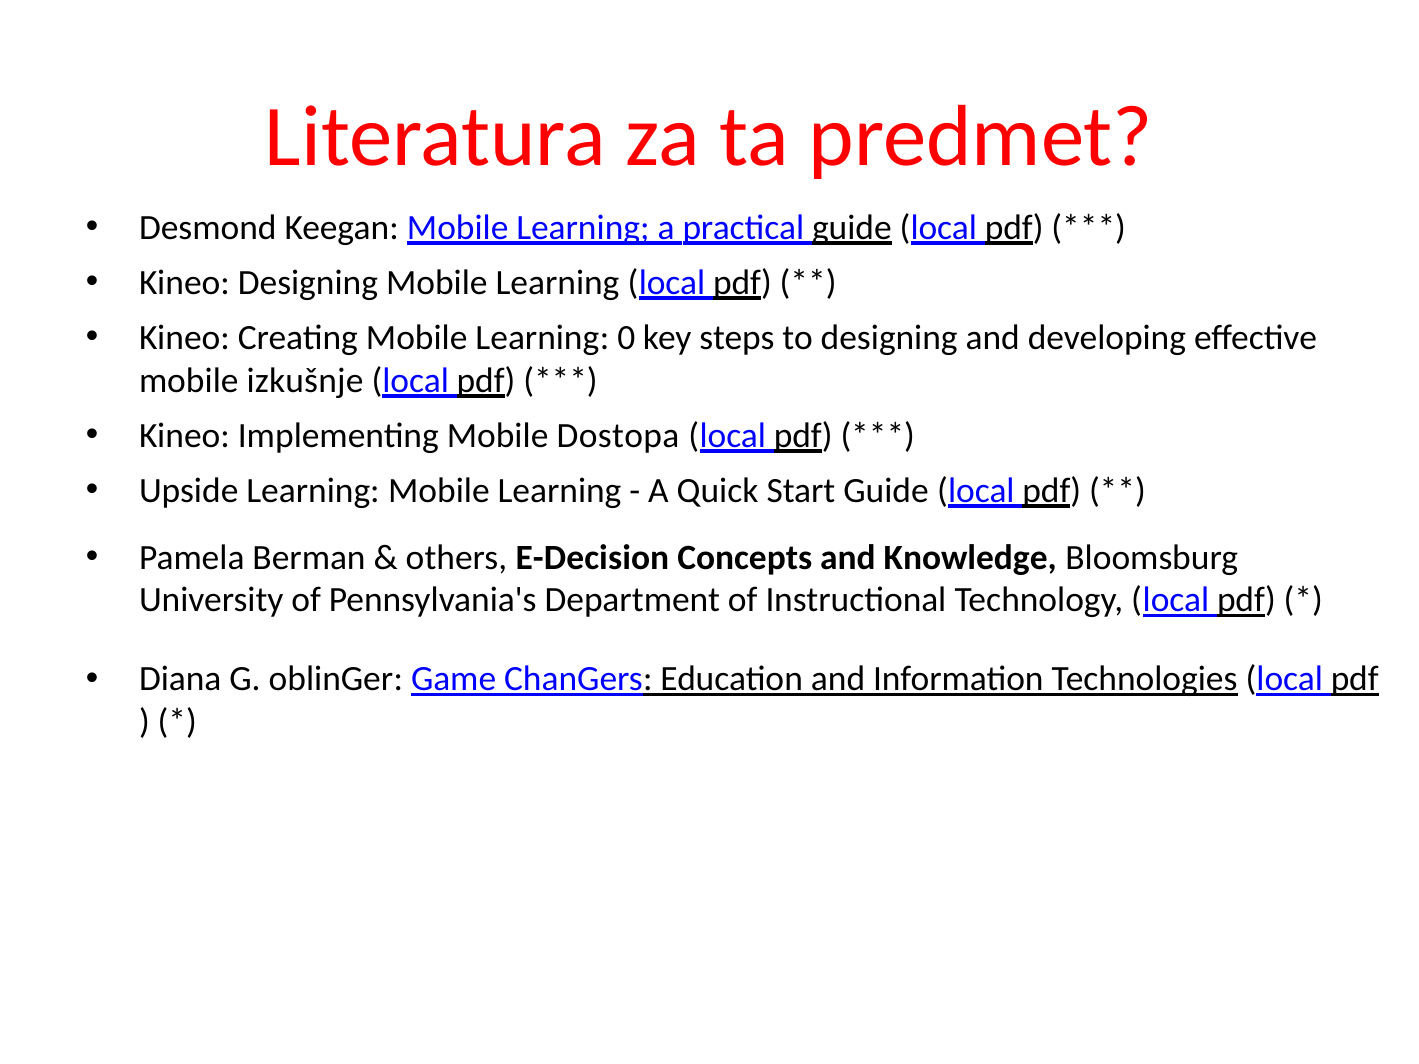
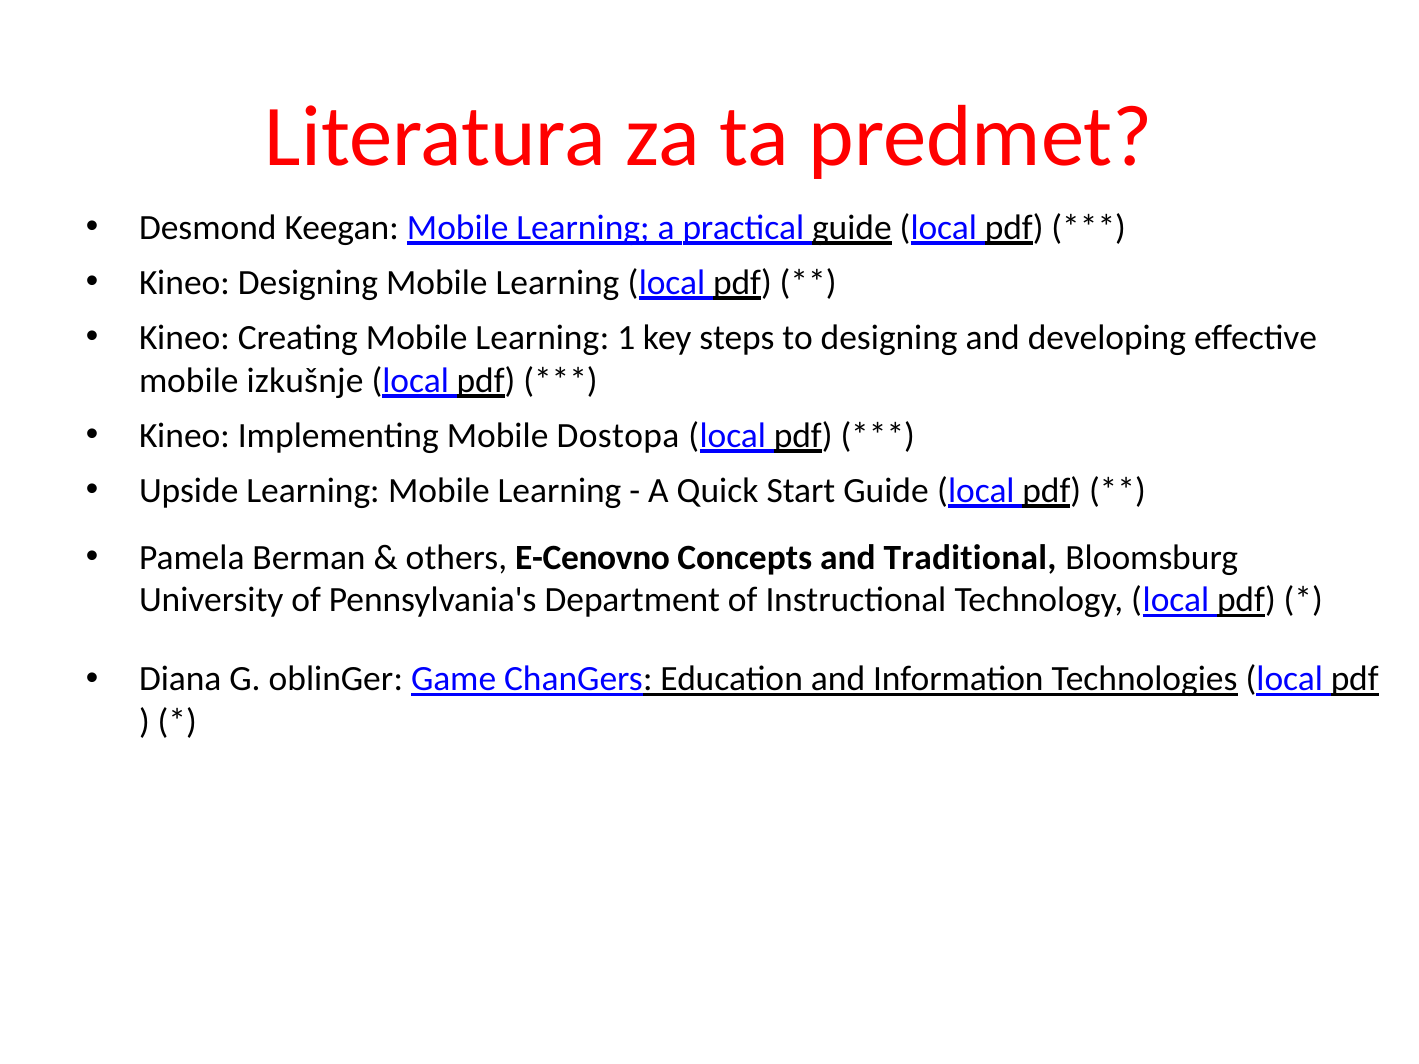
0: 0 -> 1 (626, 338)
E-Decision: E-Decision -> E-Cenovno (593, 558)
Knowledge: Knowledge -> Traditional (970, 558)
